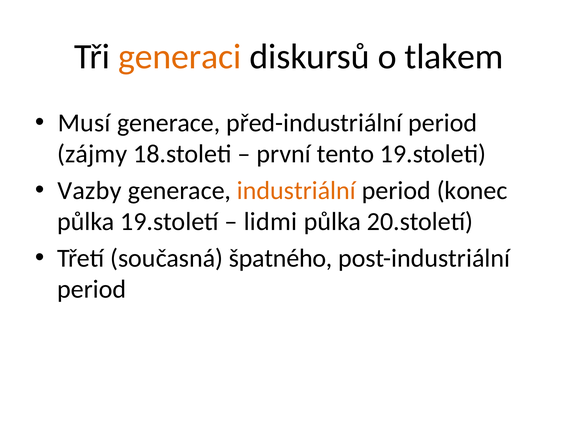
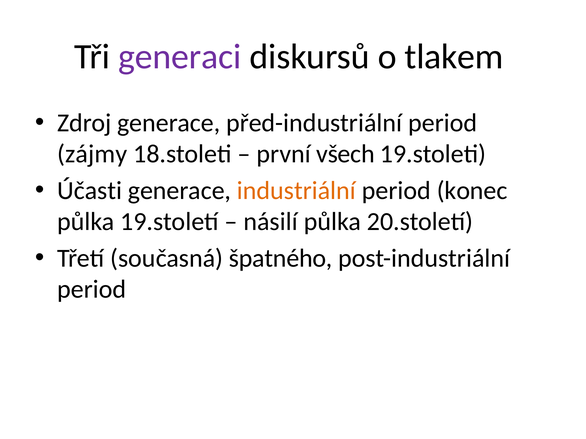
generaci colour: orange -> purple (180, 57)
Musí: Musí -> Zdroj (84, 123)
tento: tento -> všech (345, 154)
Vazby: Vazby -> Účasti (90, 191)
lidmi: lidmi -> násilí (271, 222)
